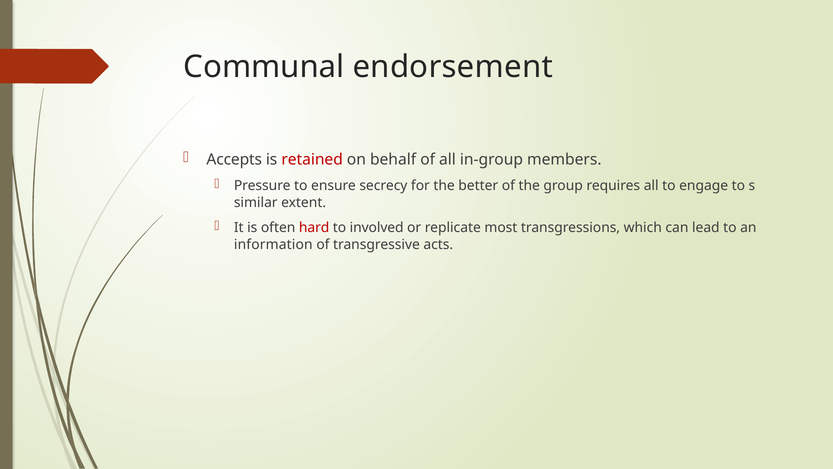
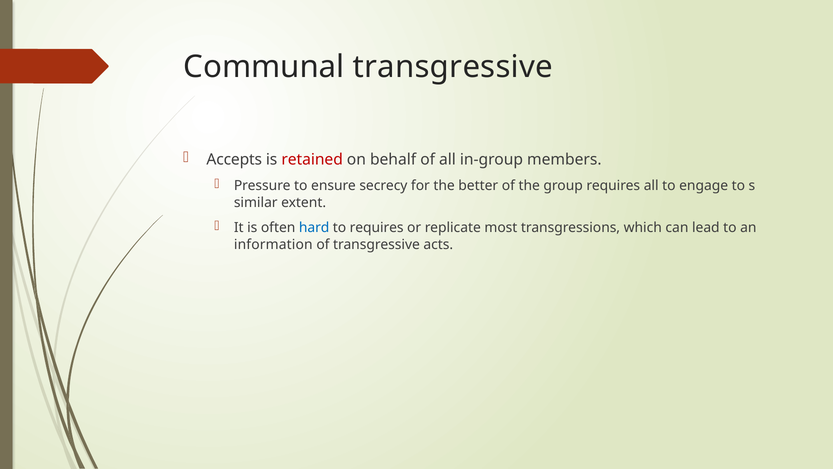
Communal endorsement: endorsement -> transgressive (453, 67)
hard colour: red -> blue (314, 228)
to involved: involved -> requires (377, 228)
